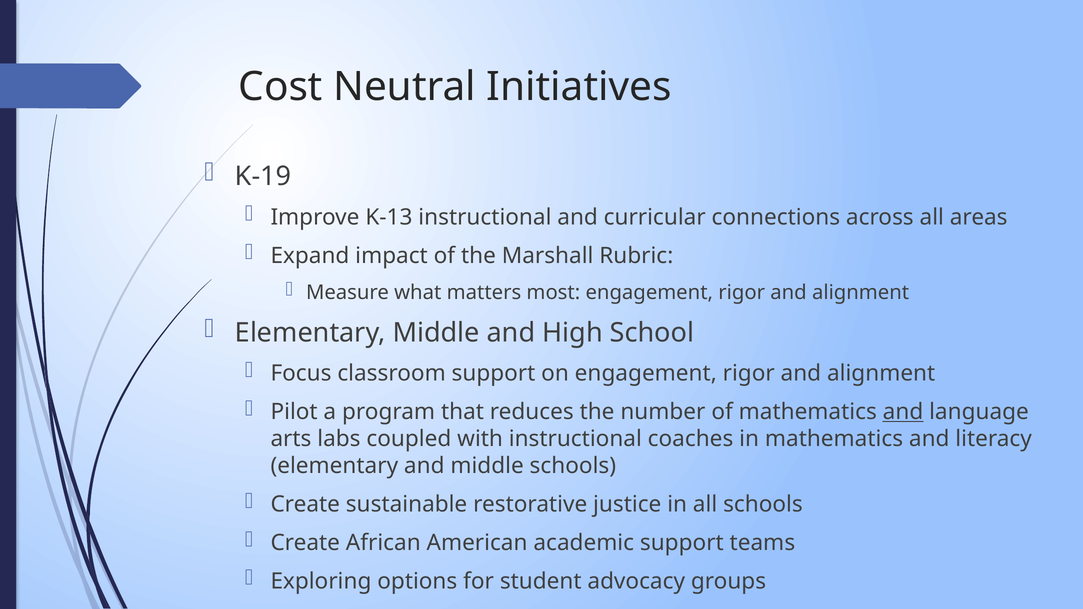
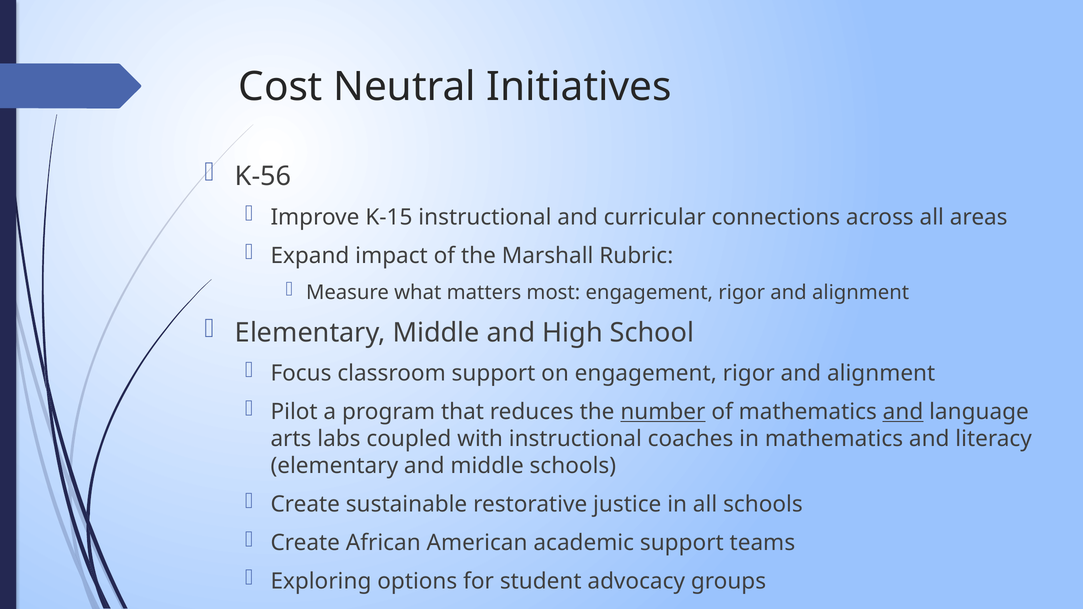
K-19: K-19 -> K-56 (263, 176)
K-13: K-13 -> K-15 (389, 217)
number underline: none -> present (663, 412)
